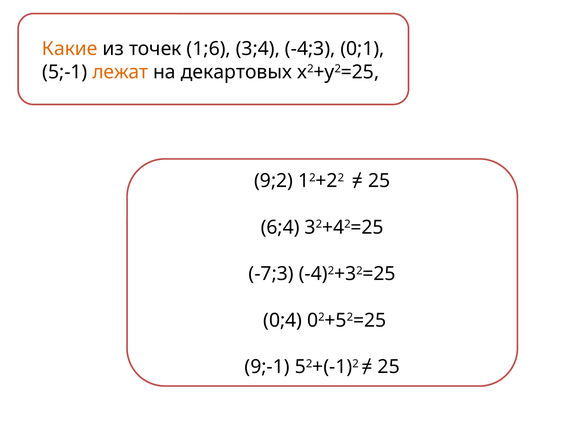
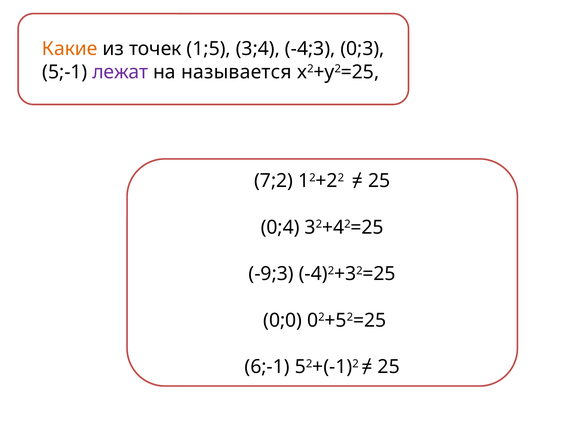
1;6: 1;6 -> 1;5 (209, 49)
0;1: 0;1 -> 0;3 (362, 49)
лежат colour: orange -> purple (120, 72)
декартовых: декартовых -> называется (236, 72)
9;2: 9;2 -> 7;2 (274, 181)
6;4: 6;4 -> 0;4 (280, 227)
-7;3: -7;3 -> -9;3 (271, 274)
0;4: 0;4 -> 0;0 (283, 320)
9;-1: 9;-1 -> 6;-1 (267, 367)
